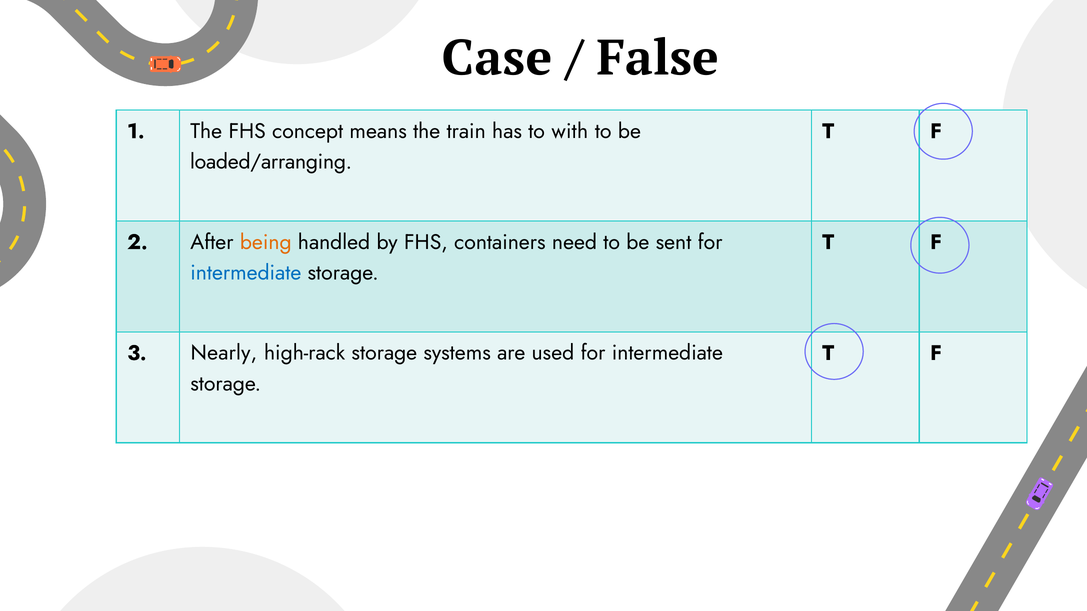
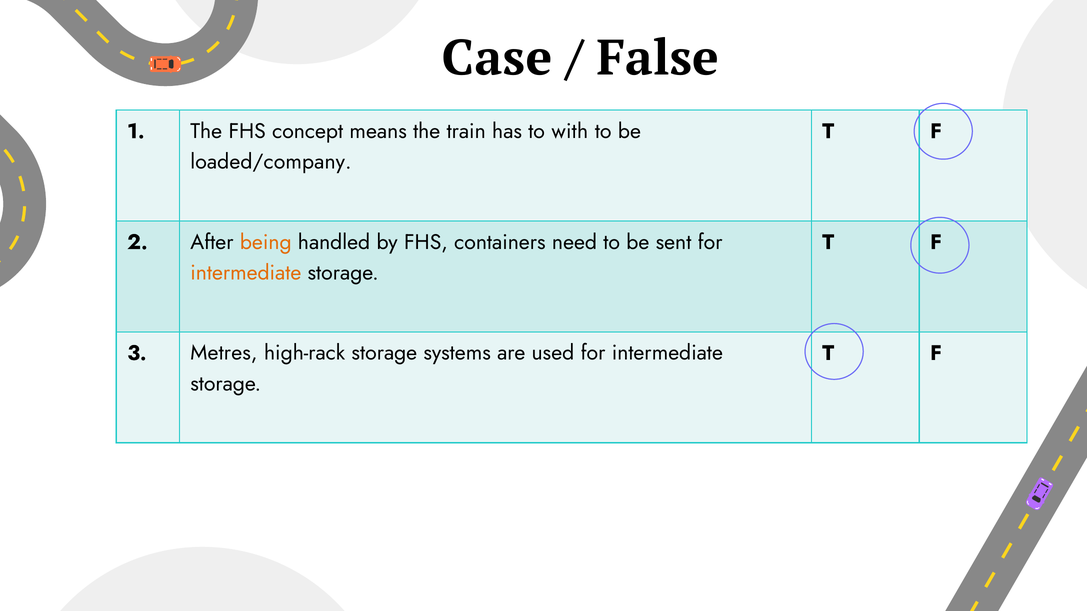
loaded/arranging: loaded/arranging -> loaded/company (271, 162)
intermediate colour: blue -> orange (246, 273)
Nearly: Nearly -> Metres (224, 353)
